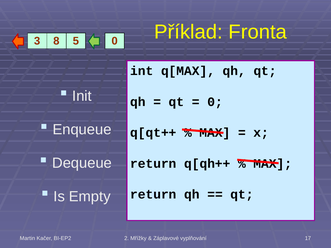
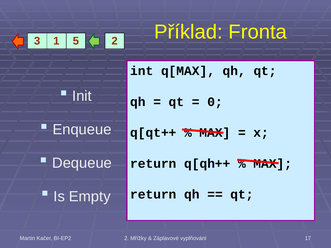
8: 8 -> 1 (57, 41)
5 0: 0 -> 2 (115, 41)
